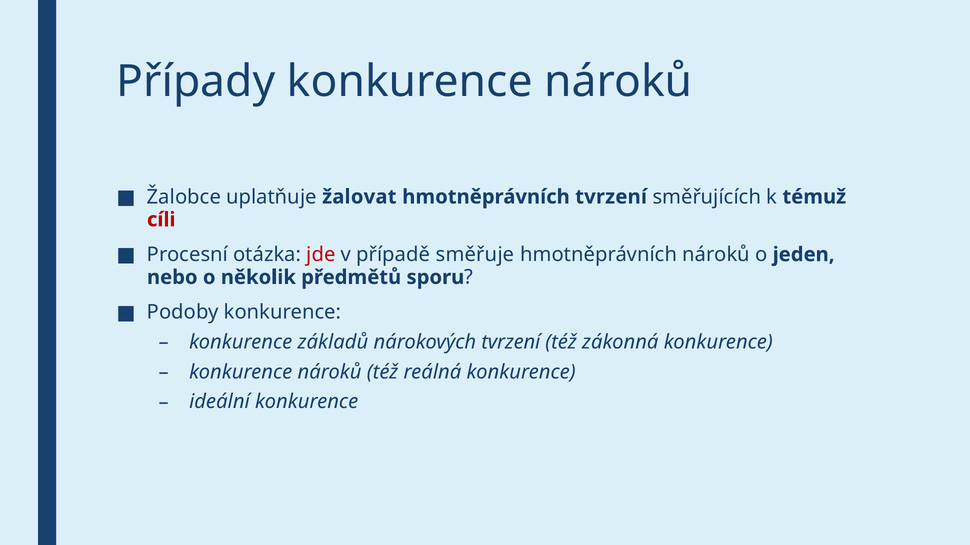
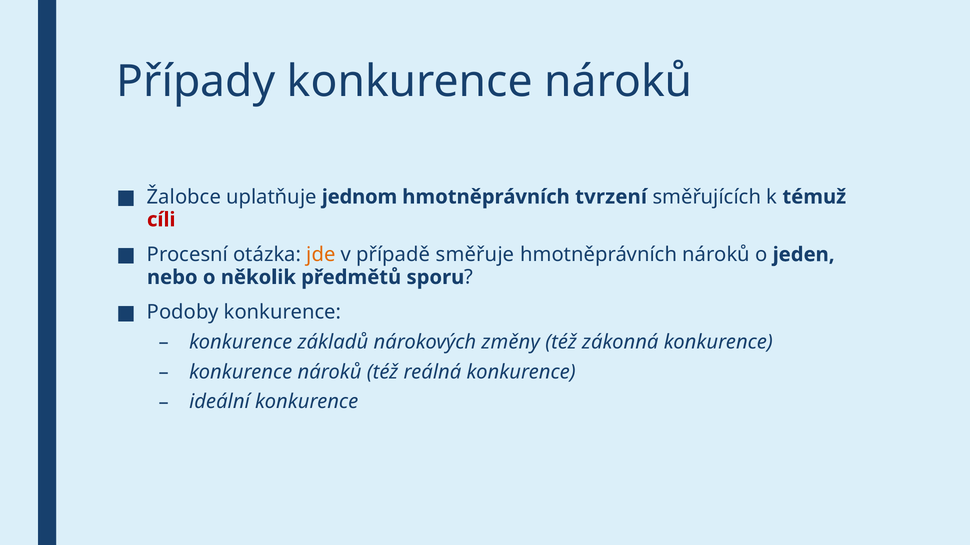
žalovat: žalovat -> jednom (360, 197)
jde colour: red -> orange (321, 255)
nárokových tvrzení: tvrzení -> změny (511, 342)
